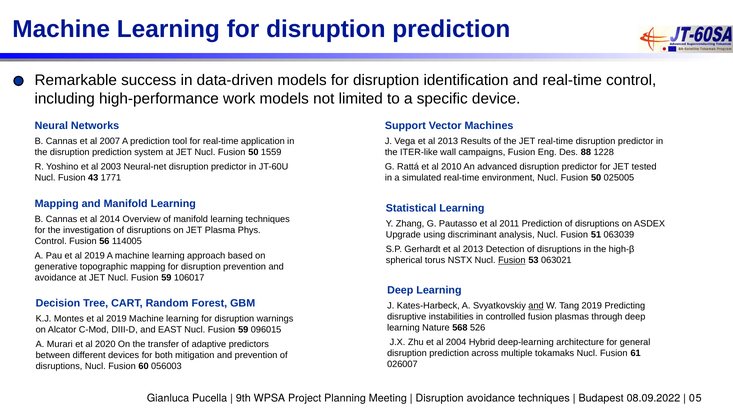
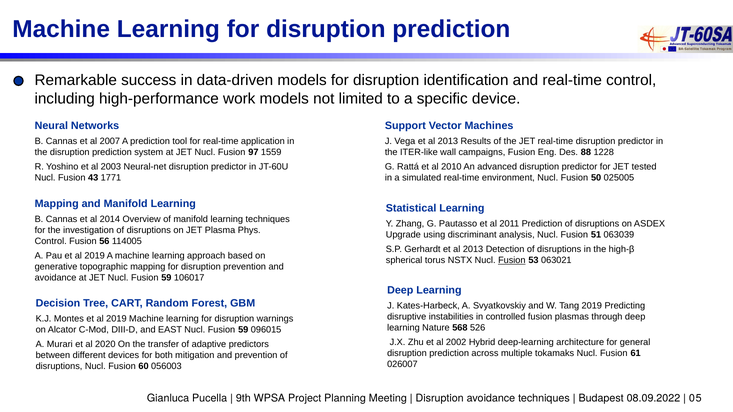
JET Nucl Fusion 50: 50 -> 97 (253, 152)
and underline: present -> none (536, 306)
2004: 2004 -> 2002 (456, 343)
